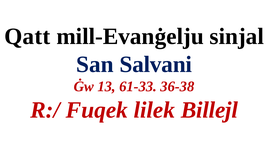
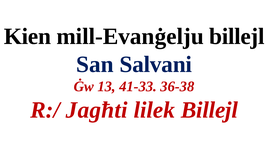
Qatt: Qatt -> Kien (27, 36)
mill-Evanġelju sinjal: sinjal -> billejl (237, 36)
61-33: 61-33 -> 41-33 (138, 86)
Fuqek: Fuqek -> Jagħti (97, 109)
